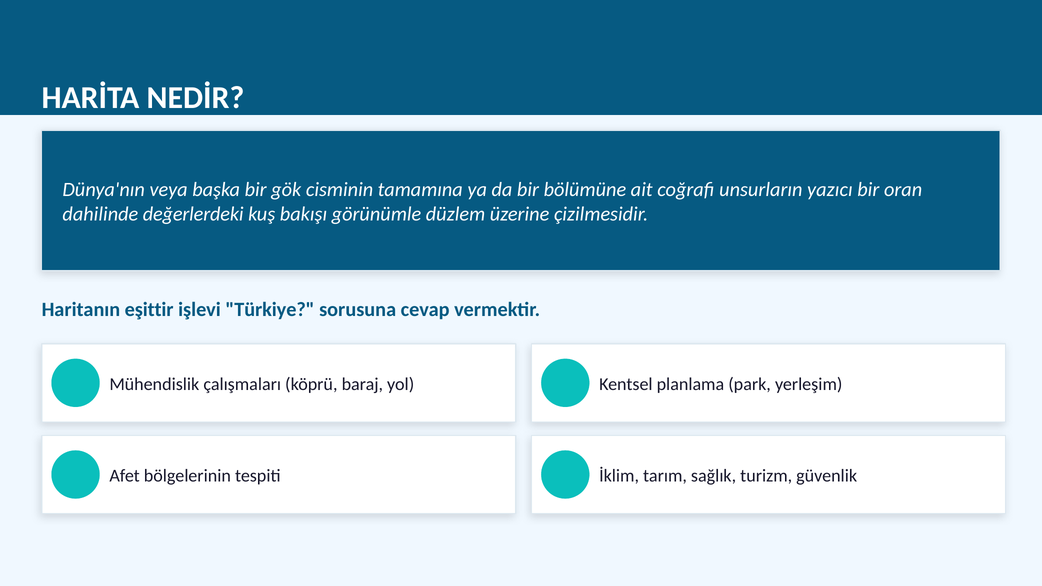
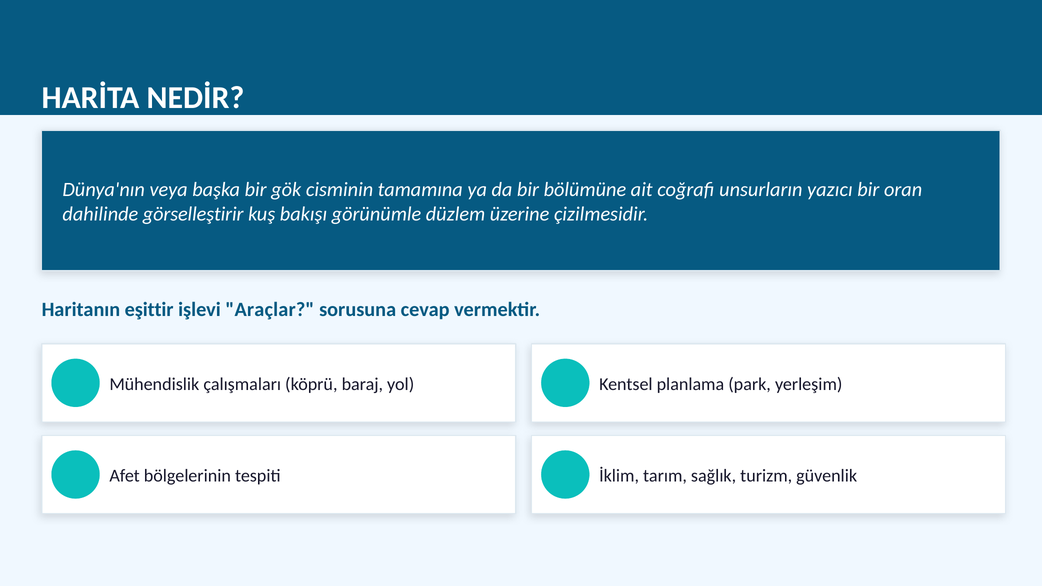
değerlerdeki: değerlerdeki -> görselleştirir (193, 214)
Türkiye: Türkiye -> Araçlar (270, 310)
